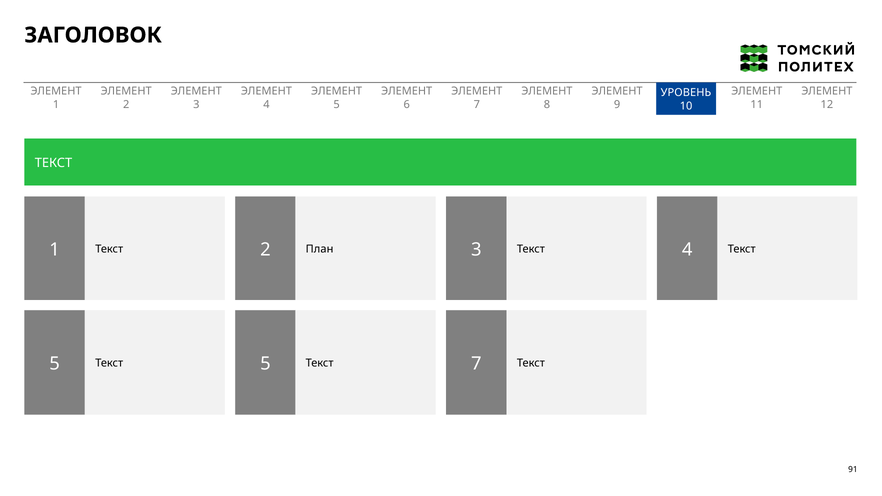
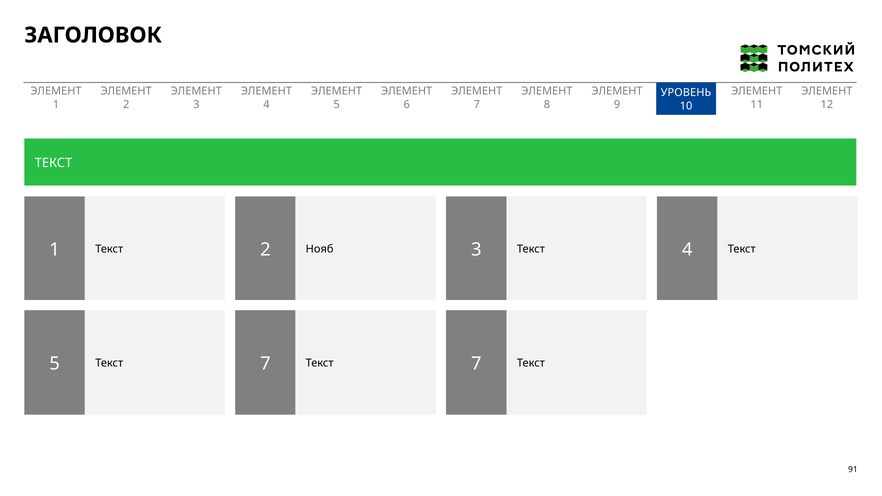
План: План -> Нояб (320, 249)
5 Текст 5: 5 -> 7 (265, 364)
